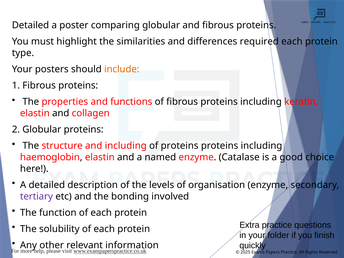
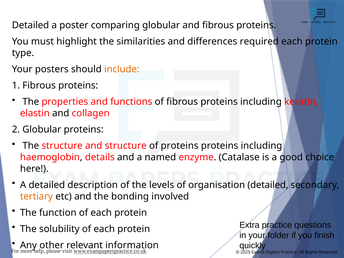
and including: including -> structure (126, 146)
haemoglobin elastin: elastin -> details (100, 157)
organisation enzyme: enzyme -> detailed (268, 185)
tertiary colour: purple -> orange (36, 196)
